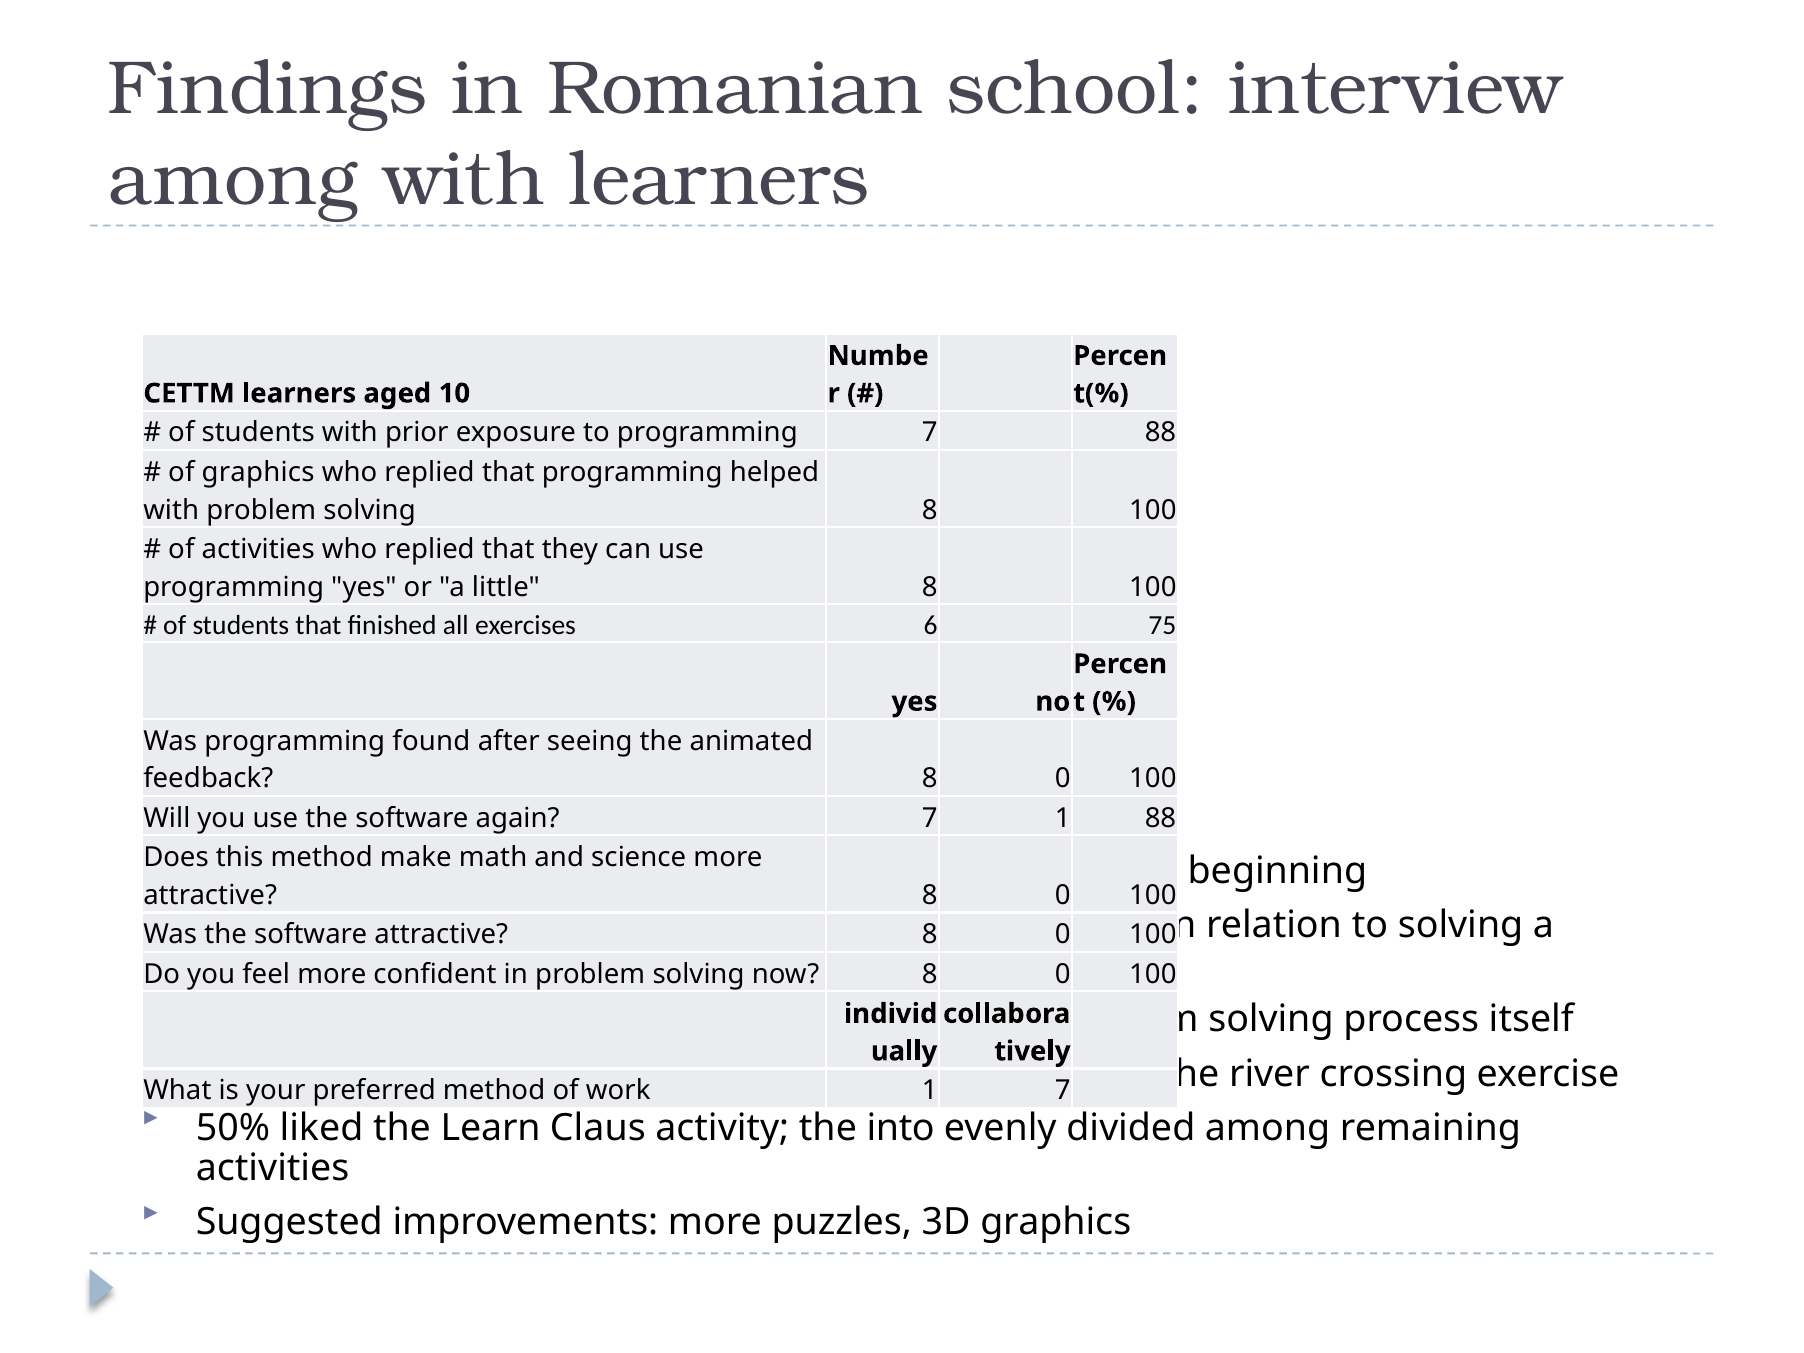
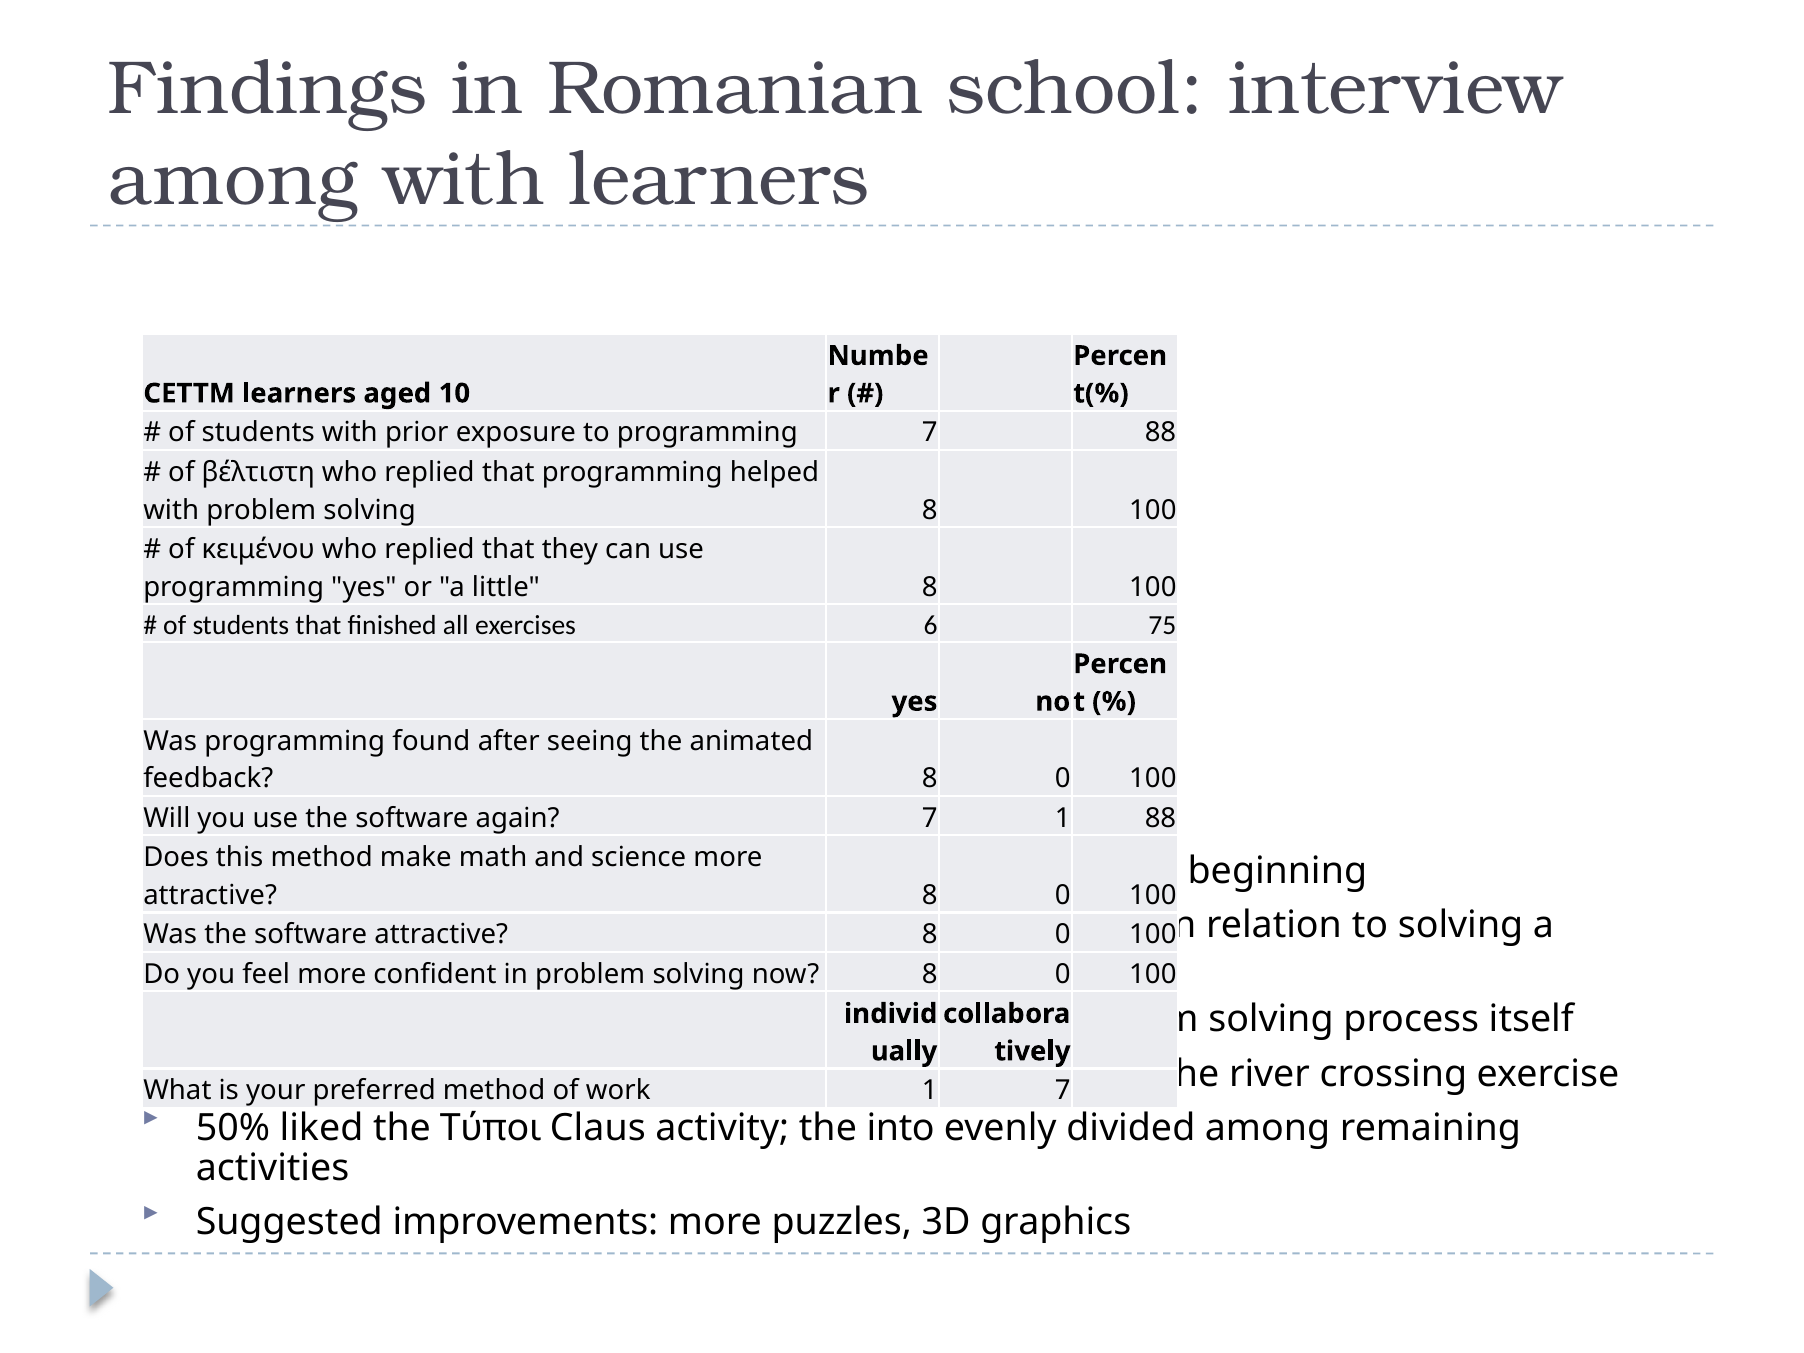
of graphics: graphics -> βέλτιστη (258, 472)
of activities: activities -> κειμένου (258, 549)
Learn: Learn -> Τύποι (491, 1128)
